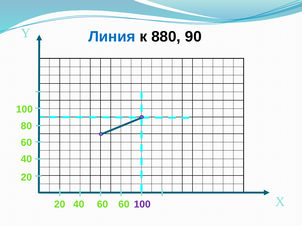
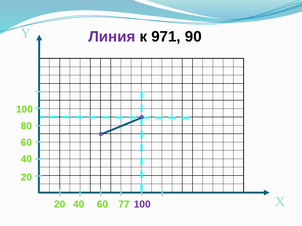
Линия colour: blue -> purple (112, 37)
880: 880 -> 971 (166, 37)
60: 60 -> 77 (124, 205)
